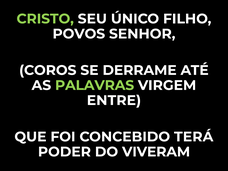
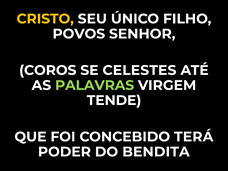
CRISTO colour: light green -> yellow (45, 19)
DERRAME: DERRAME -> CELESTES (139, 70)
ENTRE: ENTRE -> TENDE (114, 100)
VIVERAM: VIVERAM -> BENDITA (156, 152)
